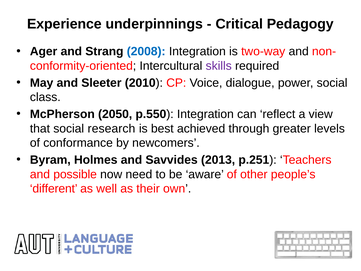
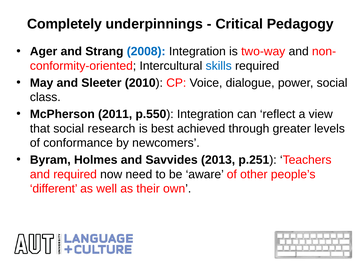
Experience: Experience -> Completely (64, 24)
skills colour: purple -> blue (219, 66)
2050: 2050 -> 2011 (115, 114)
and possible: possible -> required (75, 174)
